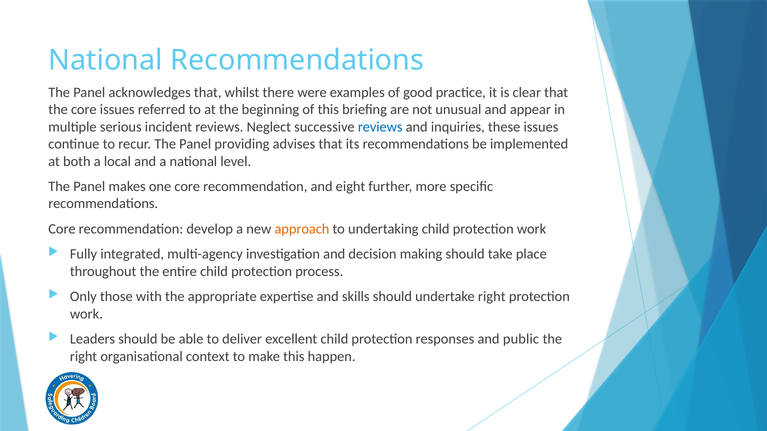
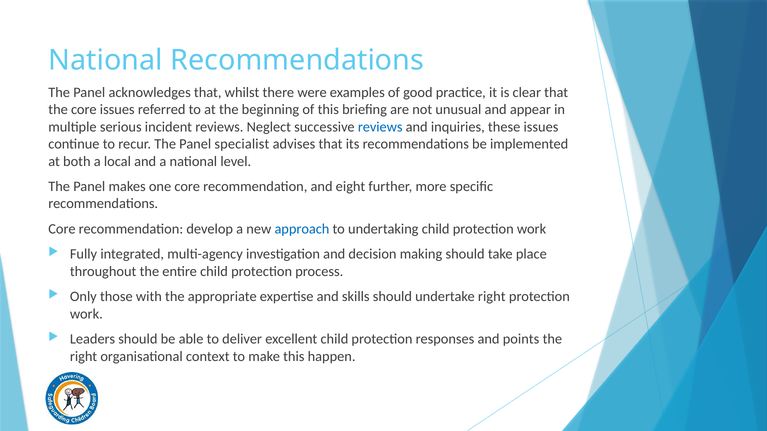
providing: providing -> specialist (242, 144)
approach colour: orange -> blue (302, 229)
public: public -> points (521, 339)
